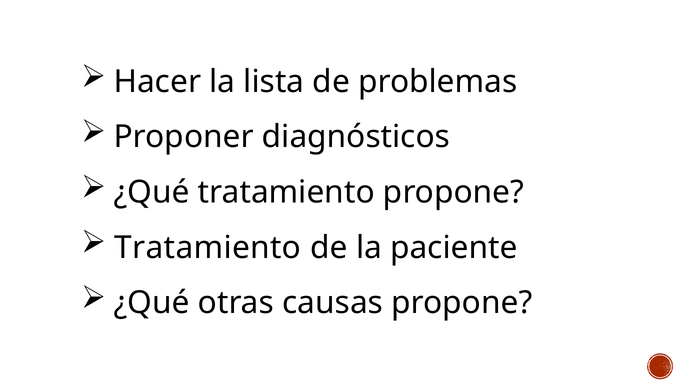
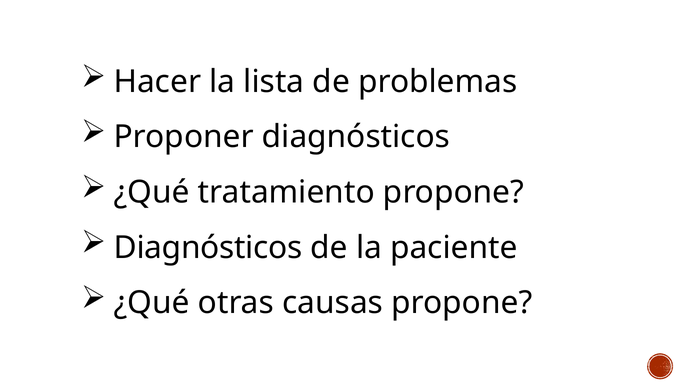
Tratamiento: Tratamiento -> Diagnósticos (208, 248)
